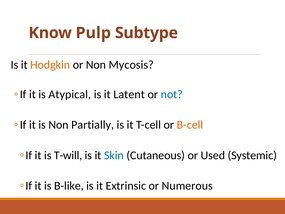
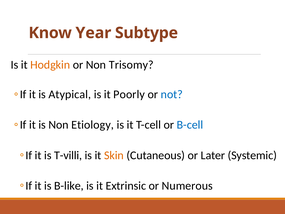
Pulp: Pulp -> Year (93, 33)
Mycosis: Mycosis -> Trisomy (131, 65)
Latent: Latent -> Poorly (129, 94)
Partially: Partially -> Etiology (93, 125)
B-cell colour: orange -> blue (190, 125)
T-will: T-will -> T-villi (68, 155)
Skin colour: blue -> orange (114, 155)
Used: Used -> Later (213, 155)
